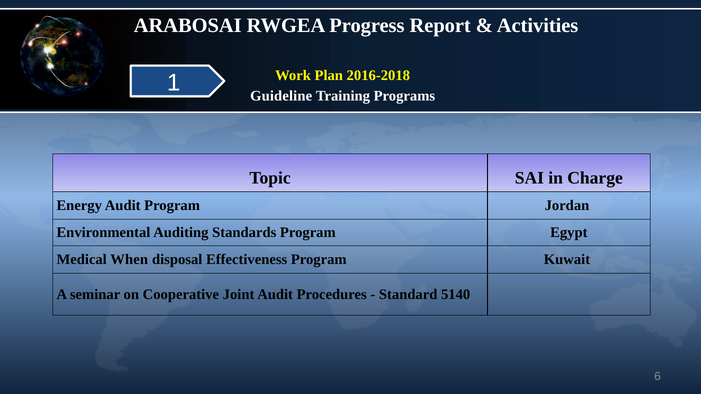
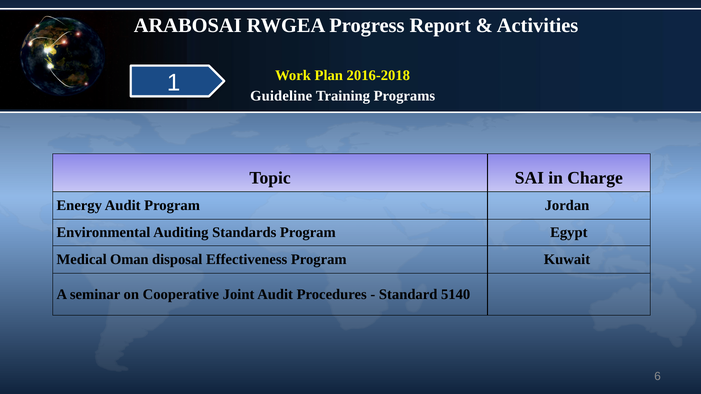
When: When -> Oman (129, 260)
